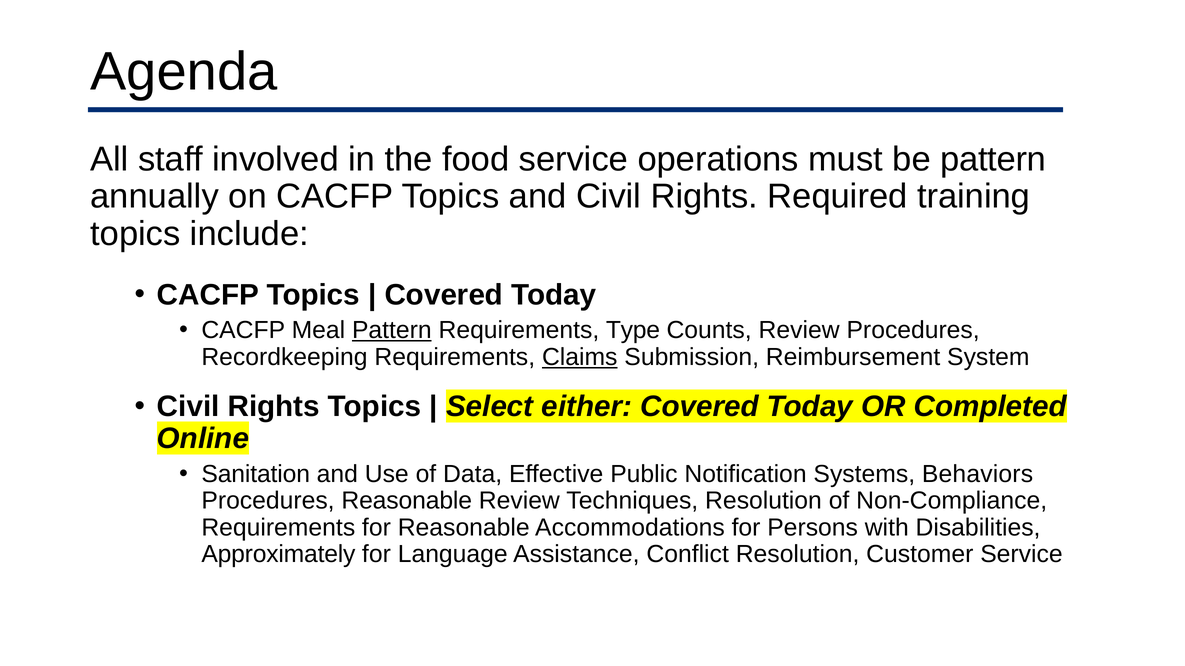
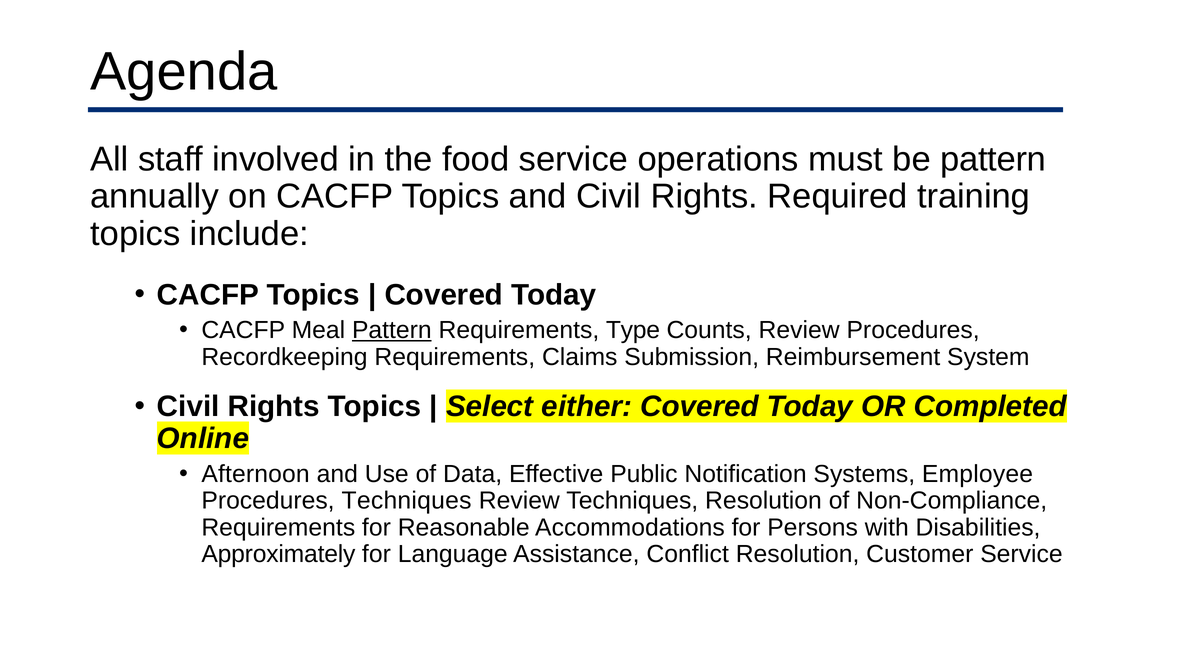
Claims underline: present -> none (580, 357)
Sanitation: Sanitation -> Afternoon (256, 474)
Behaviors: Behaviors -> Employee (978, 474)
Procedures Reasonable: Reasonable -> Techniques (407, 501)
